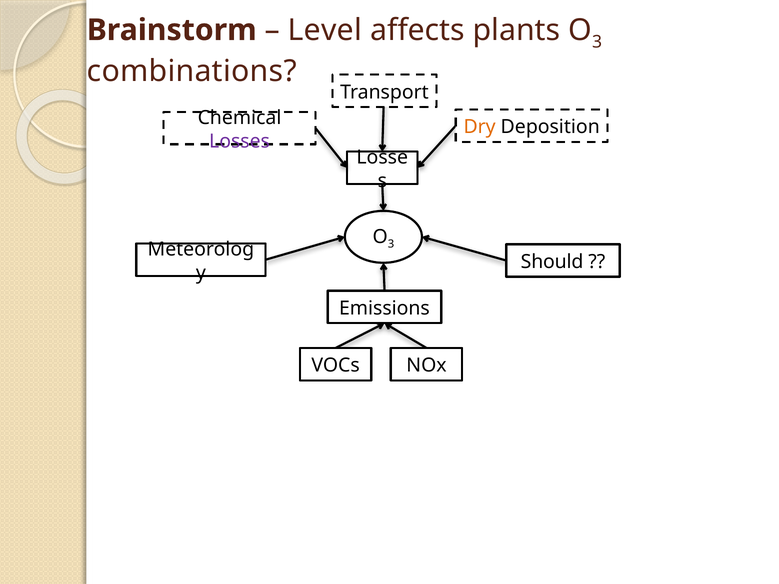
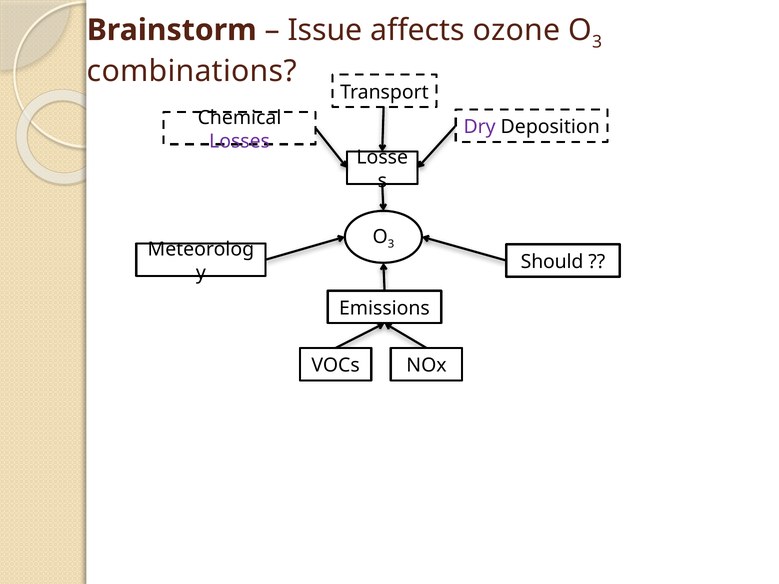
Level: Level -> Issue (325, 30)
plants: plants -> ozone (516, 30)
Dry colour: orange -> purple (480, 127)
